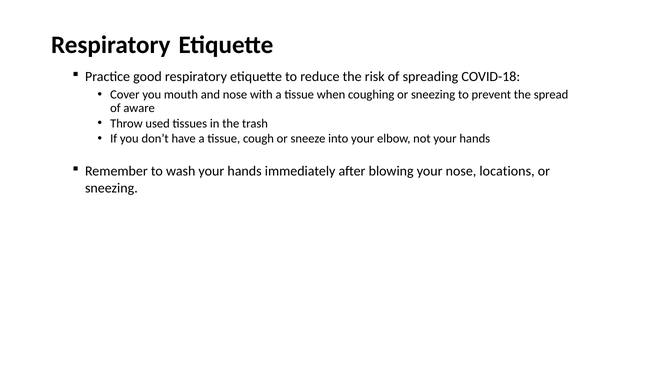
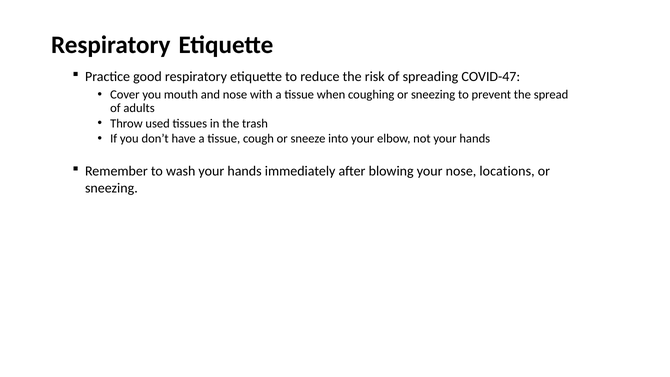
COVID-18: COVID-18 -> COVID-47 (491, 77)
aware: aware -> adults (139, 108)
